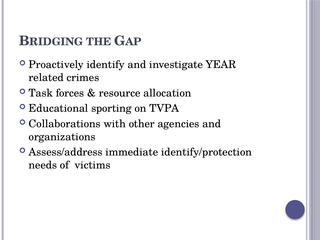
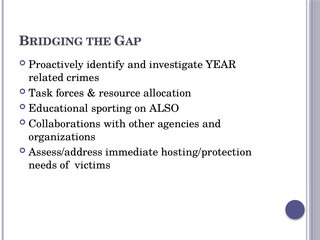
TVPA: TVPA -> ALSO (164, 108)
identify/protection: identify/protection -> hosting/protection (206, 152)
